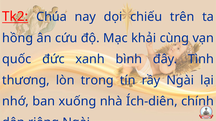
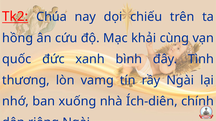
trong: trong -> vamg (97, 81)
